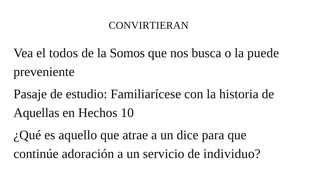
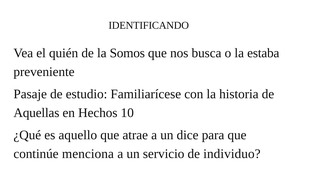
CONVIRTIERAN: CONVIRTIERAN -> IDENTIFICANDO (149, 25)
todos: todos -> quién (64, 53)
puede: puede -> estaba (263, 53)
adoración: adoración -> menciona (88, 154)
